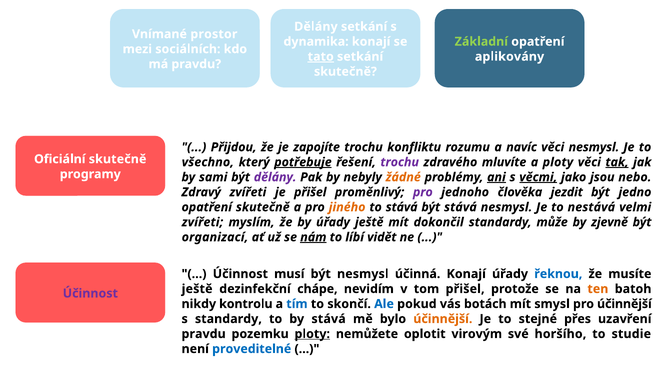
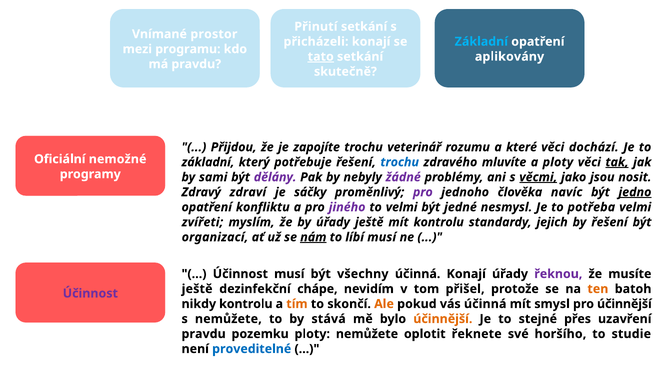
Dělány: Dělány -> Přinutí (316, 27)
dynamika: dynamika -> přicházeli (316, 42)
Základní colour: light green -> light blue (481, 42)
sociálních: sociálních -> programu (188, 49)
konfliktu: konfliktu -> veterinář (414, 147)
navíc: navíc -> které (522, 147)
věci nesmysl: nesmysl -> dochází (594, 147)
Oficiální skutečně: skutečně -> nemožné (118, 159)
všechno: všechno -> základní (208, 162)
potřebuje underline: present -> none (303, 162)
trochu colour: purple -> blue (400, 162)
žádné colour: orange -> purple (403, 177)
ani underline: present -> none (496, 177)
nebo: nebo -> nosit (635, 177)
Zdravý zvířeti: zvířeti -> zdraví (248, 192)
je přišel: přišel -> sáčky (310, 192)
jezdit: jezdit -> navíc (567, 192)
jedno underline: none -> present (635, 192)
opatření skutečně: skutečně -> konfliktu (263, 207)
jiného colour: orange -> purple (347, 207)
to stává: stává -> velmi (402, 207)
být stává: stává -> jedné (460, 207)
nestává: nestává -> potřeba (591, 207)
mít dokončil: dokončil -> kontrolu (439, 222)
může: může -> jejich (552, 222)
by zjevně: zjevně -> řešení (609, 222)
líbí vidět: vidět -> musí (382, 237)
být nesmysl: nesmysl -> všechny (363, 274)
řeknou colour: blue -> purple (558, 274)
tím colour: blue -> orange (297, 304)
Ale colour: blue -> orange (384, 304)
vás botách: botách -> účinná (485, 304)
s standardy: standardy -> nemůžete (228, 319)
ploty underline: present -> none (312, 334)
virovým: virovým -> řeknete (477, 334)
